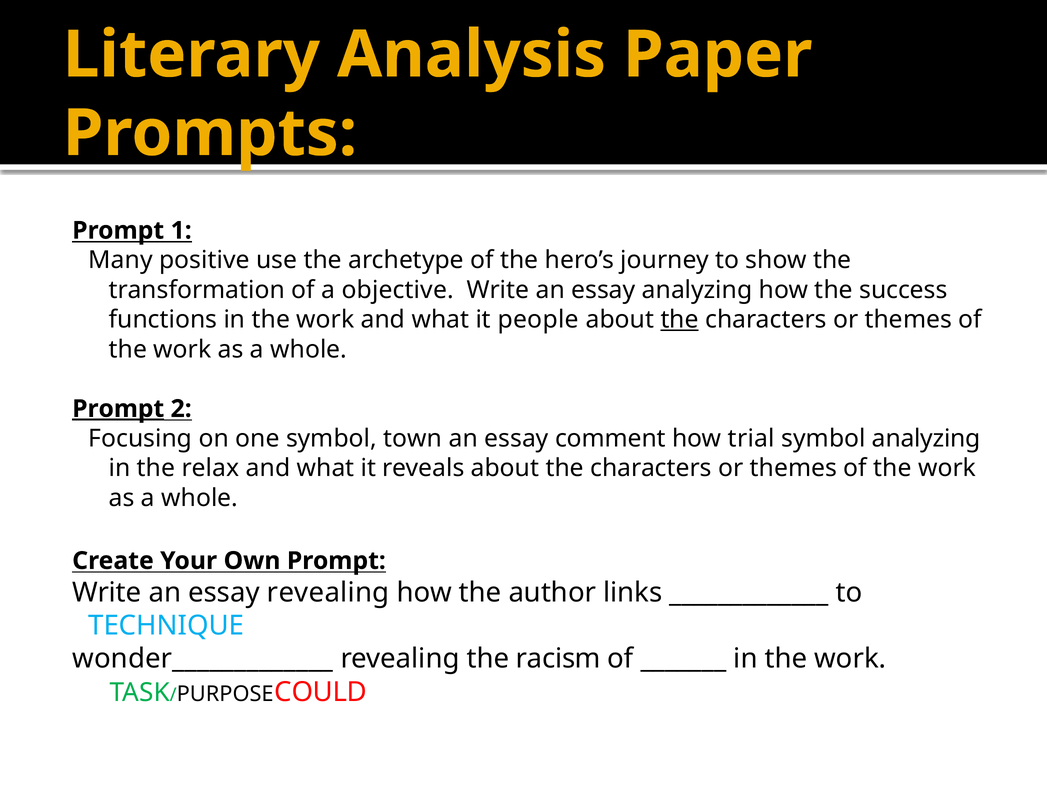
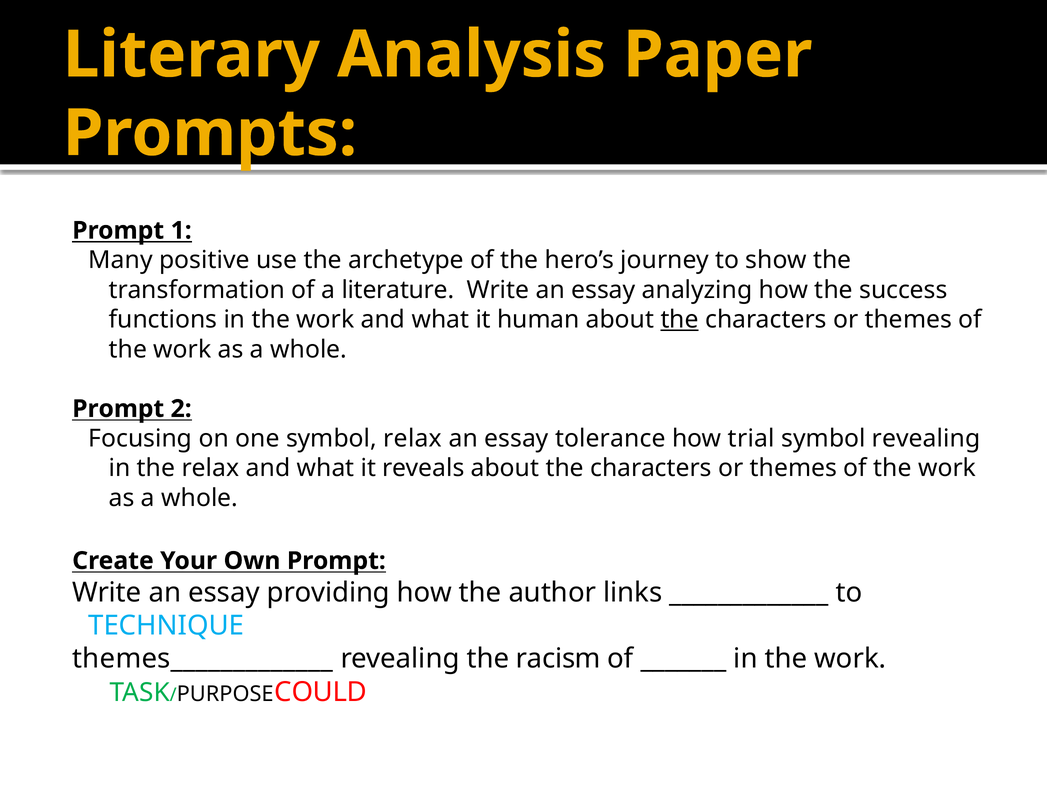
objective: objective -> literature (398, 290)
people: people -> human (538, 319)
Prompt underline: present -> none (118, 408)
symbol town: town -> relax (413, 438)
comment: comment -> tolerance (610, 438)
symbol analyzing: analyzing -> revealing (926, 438)
essay revealing: revealing -> providing (328, 592)
wonder_____________: wonder_____________ -> themes_____________ (203, 658)
